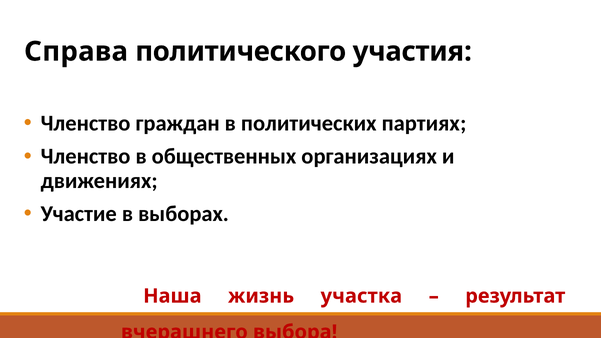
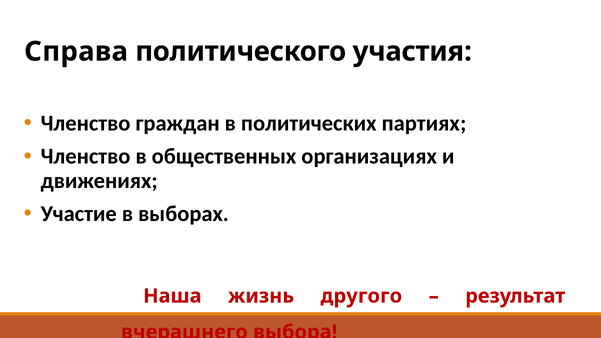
участка: участка -> другого (361, 296)
